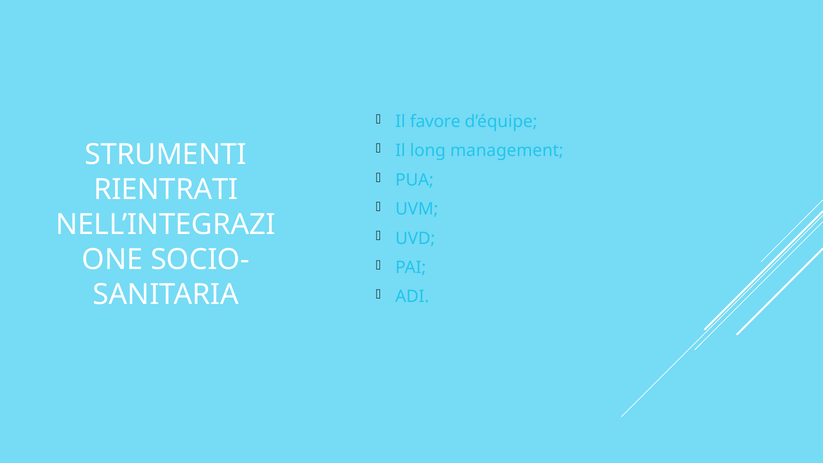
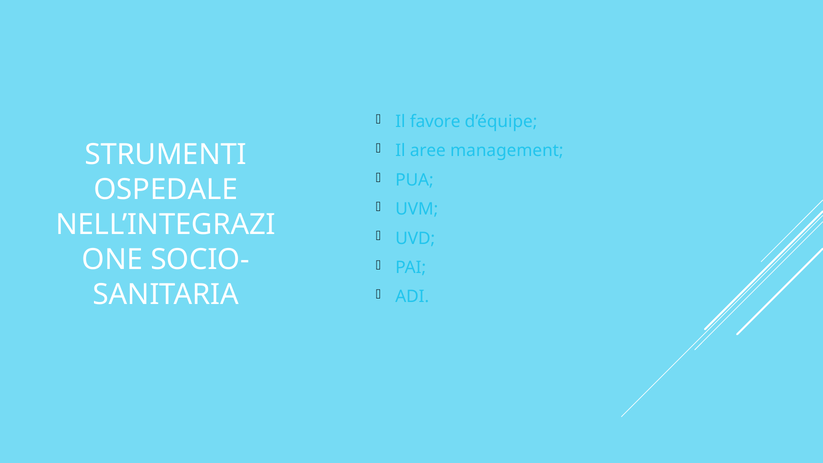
long: long -> aree (428, 151)
RIENTRATI: RIENTRATI -> OSPEDALE (166, 190)
